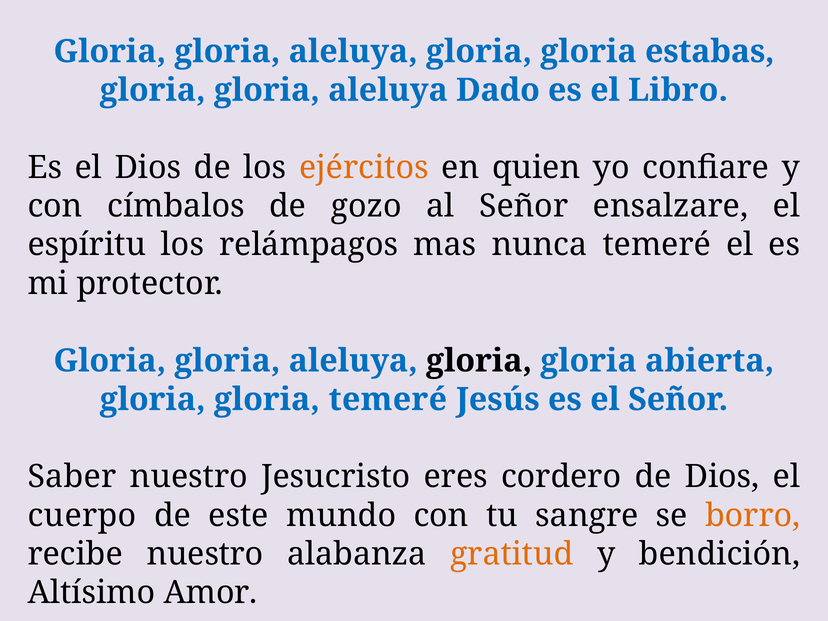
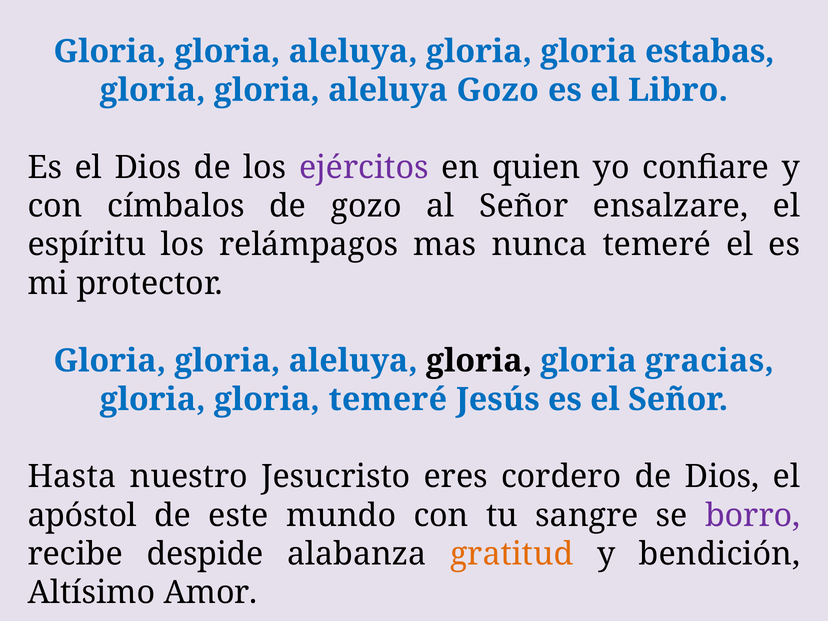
aleluya Dado: Dado -> Gozo (498, 90)
ejércitos colour: orange -> purple (364, 167)
abierta: abierta -> gracias (709, 361)
Saber: Saber -> Hasta (72, 477)
cuerpo: cuerpo -> apóstol (82, 515)
borro colour: orange -> purple (753, 515)
recibe nuestro: nuestro -> despide (205, 554)
